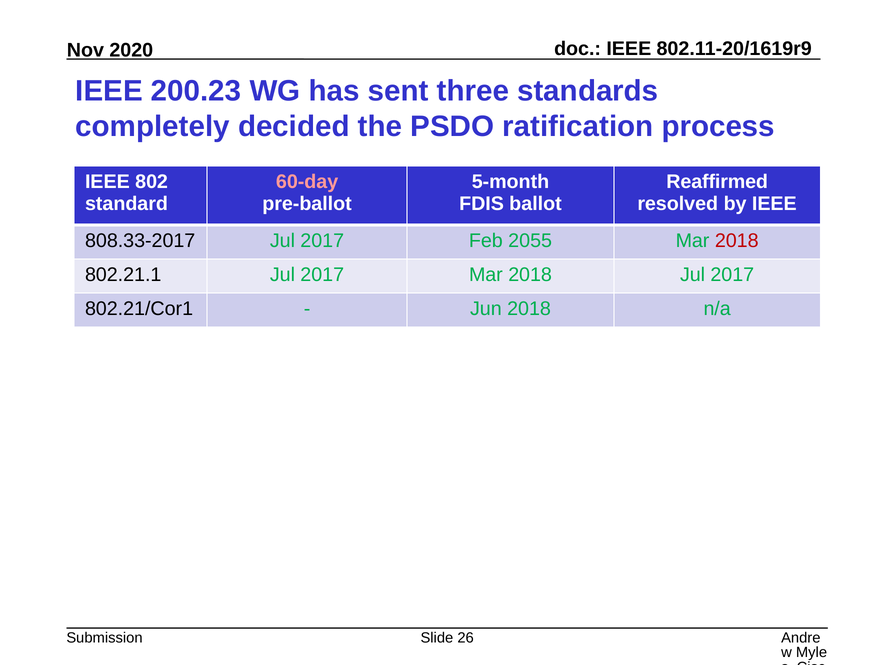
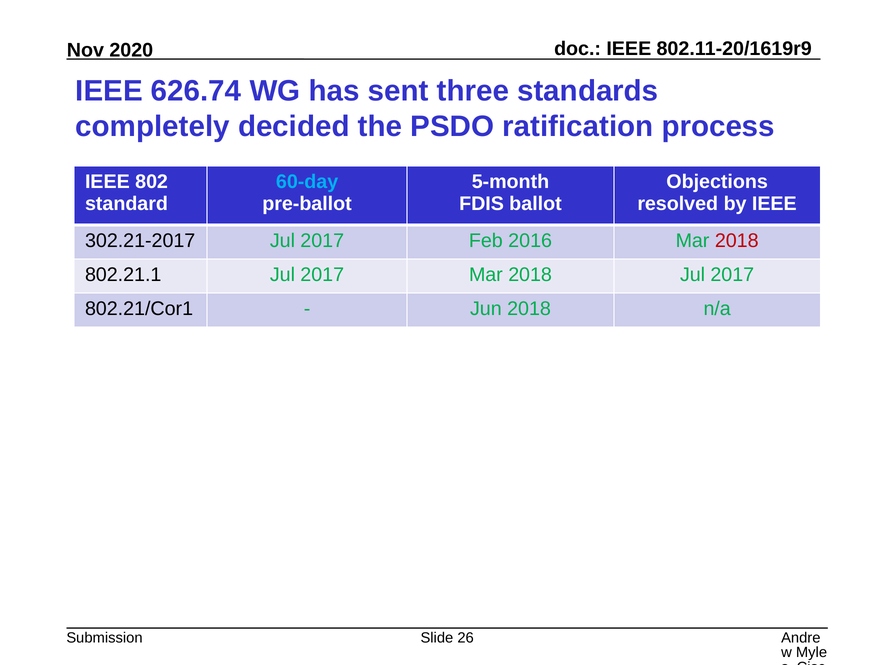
200.23: 200.23 -> 626.74 (196, 91)
60-day colour: pink -> light blue (307, 182)
Reaffirmed: Reaffirmed -> Objections (717, 182)
808.33-2017: 808.33-2017 -> 302.21-2017 (140, 241)
2055: 2055 -> 2016 (530, 241)
